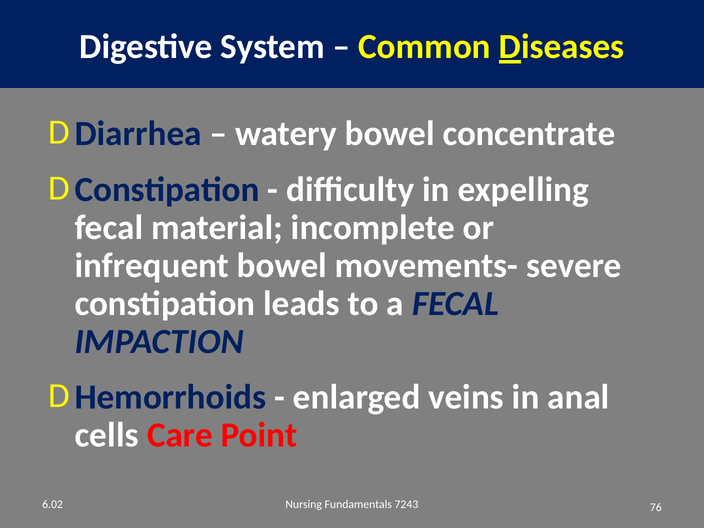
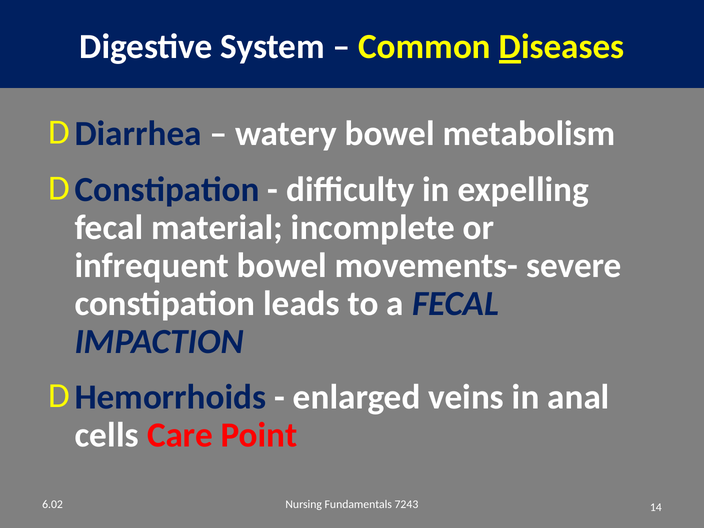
concentrate: concentrate -> metabolism (529, 134)
76: 76 -> 14 (656, 508)
